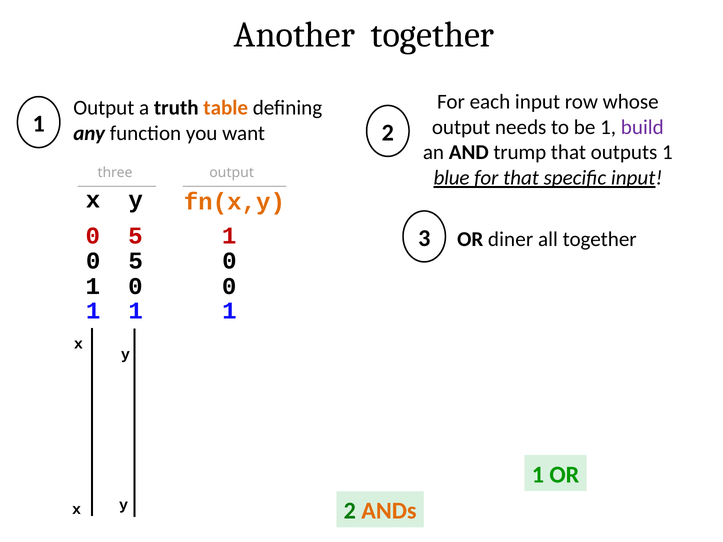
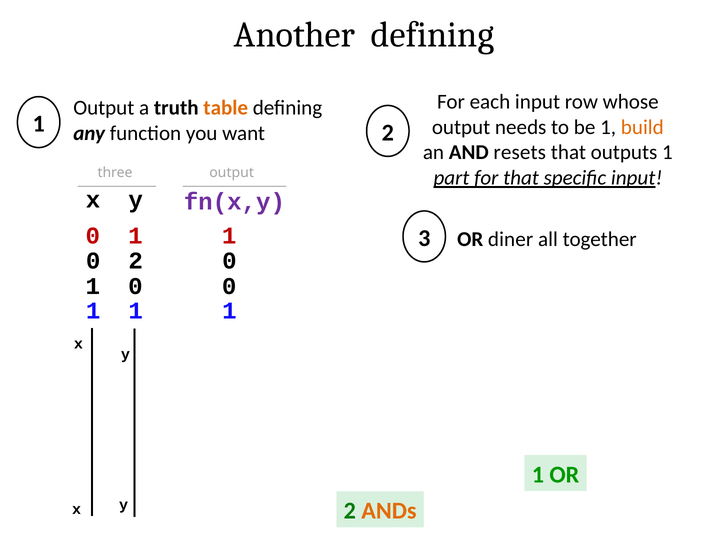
Another together: together -> defining (433, 35)
build colour: purple -> orange (642, 127)
trump: trump -> resets (520, 153)
blue: blue -> part (451, 178)
fn(x,y colour: orange -> purple (234, 202)
5: 5 -> 1 (135, 236)
5: 5 -> 2 (136, 261)
